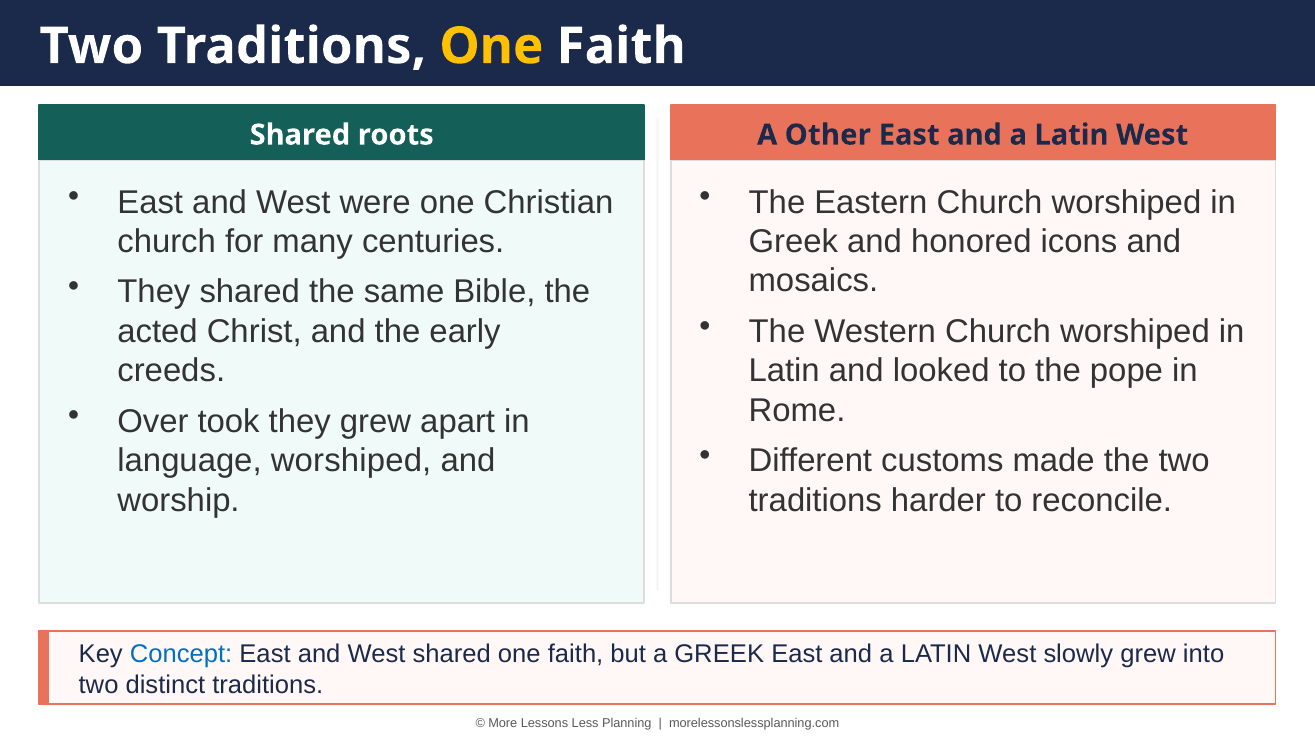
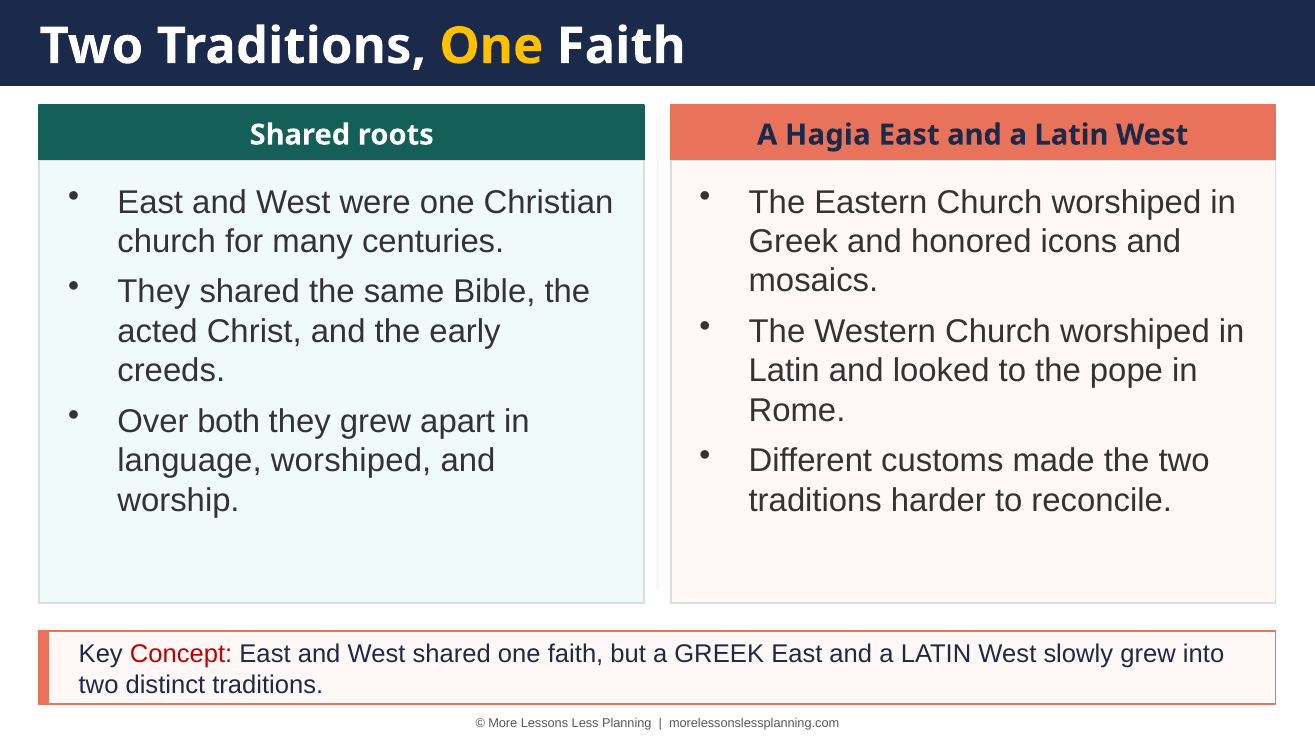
Other: Other -> Hagia (828, 135)
took: took -> both (229, 421)
Concept colour: blue -> red (181, 654)
